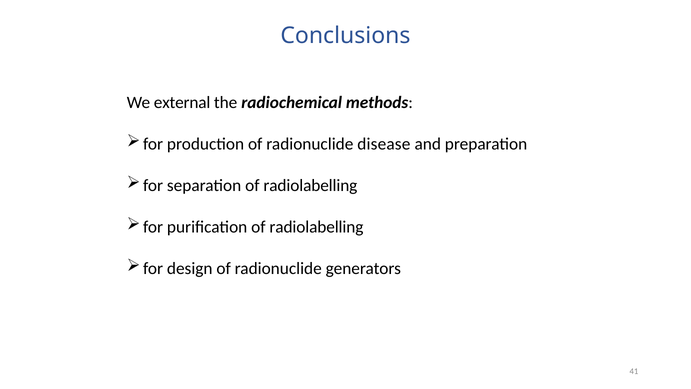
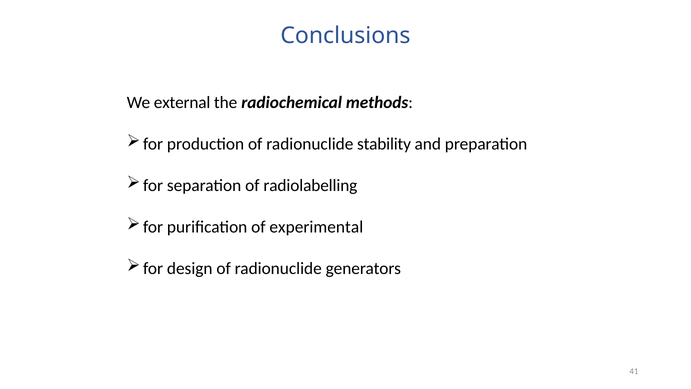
disease: disease -> stability (384, 144)
purification of radiolabelling: radiolabelling -> experimental (316, 227)
